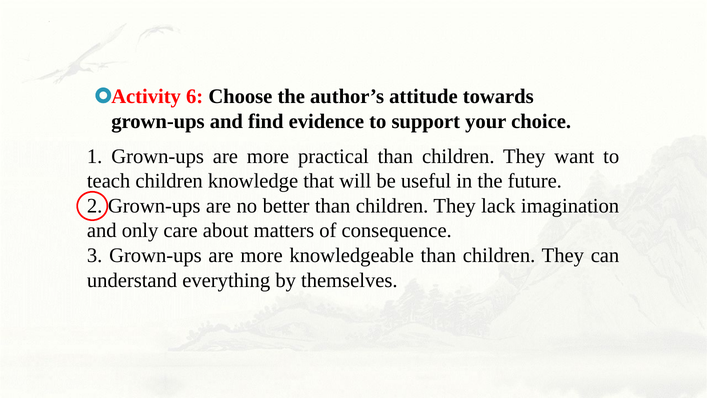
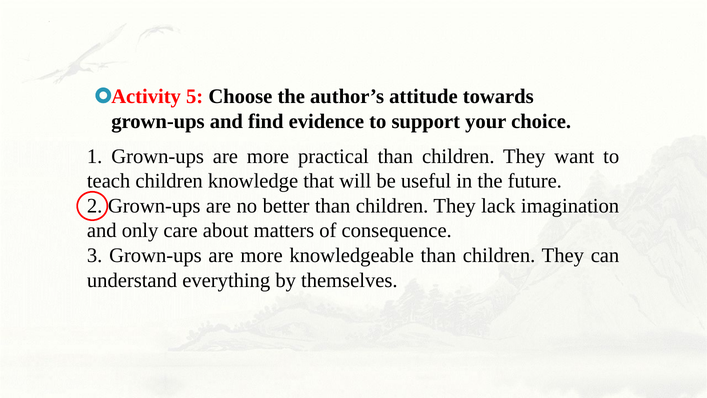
6: 6 -> 5 (195, 97)
